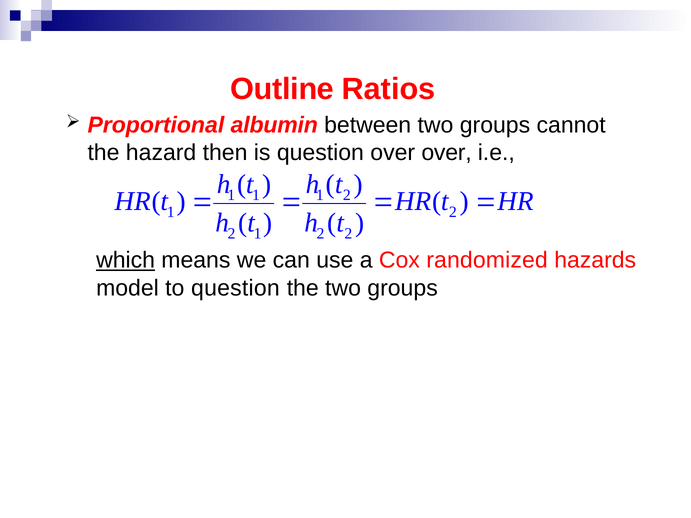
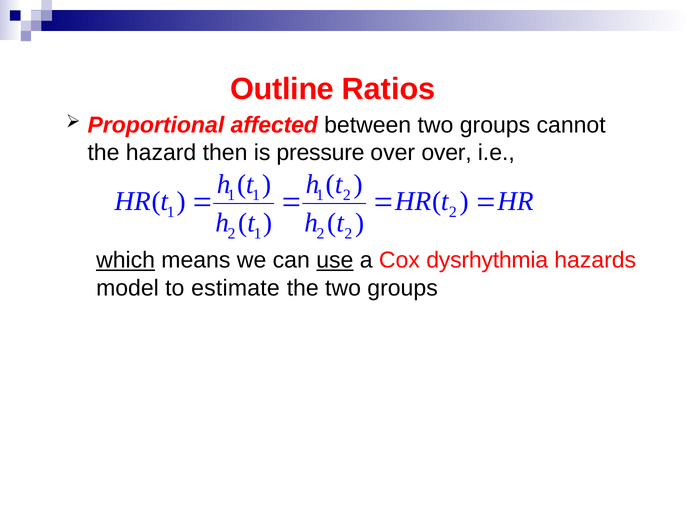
albumin: albumin -> affected (274, 125)
is question: question -> pressure (320, 153)
use underline: none -> present (335, 260)
randomized: randomized -> dysrhythmia (487, 260)
to question: question -> estimate (235, 288)
